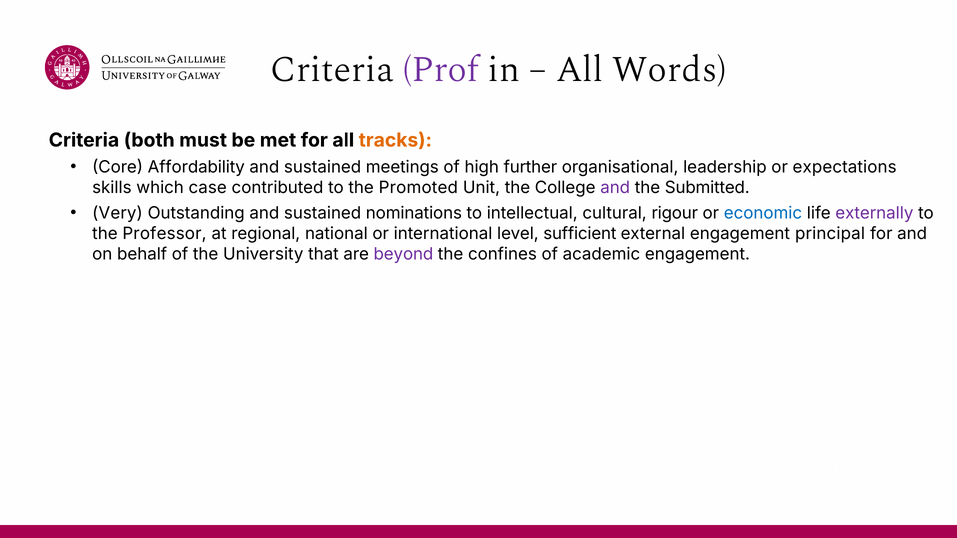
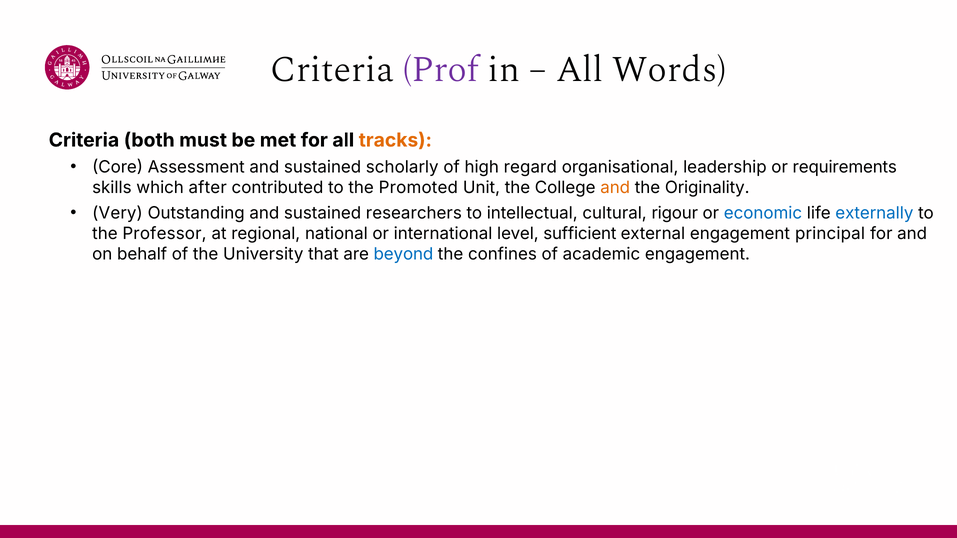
Affordability: Affordability -> Assessment (196, 167)
meetings: meetings -> scholarly (402, 167)
further: further -> regard (530, 167)
expectations: expectations -> requirements (845, 167)
case: case -> after (208, 188)
and colour: purple -> orange (615, 188)
Submitted: Submitted -> Originality (707, 188)
nominations: nominations -> researchers (414, 213)
externally colour: purple -> blue (874, 213)
beyond colour: purple -> blue (403, 254)
